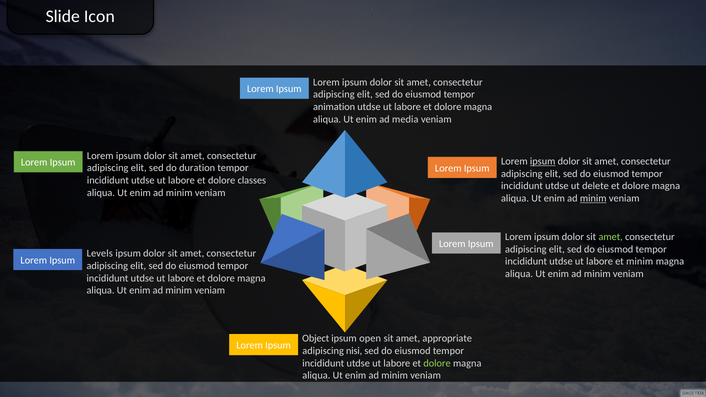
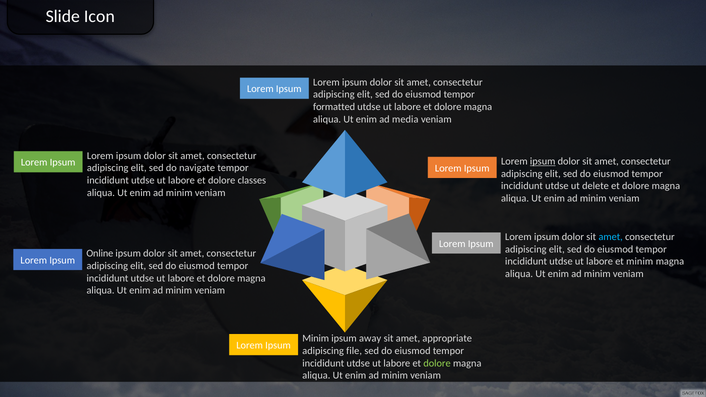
animation: animation -> formatted (334, 107)
duration: duration -> navigate (197, 168)
minim underline: present -> none (593, 198)
amet colour: light green -> light blue (611, 237)
Levels: Levels -> Online (100, 253)
Object: Object -> Minim (316, 339)
open: open -> away (370, 339)
nisi: nisi -> file (354, 351)
